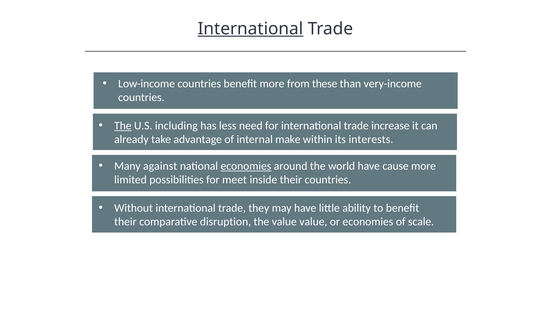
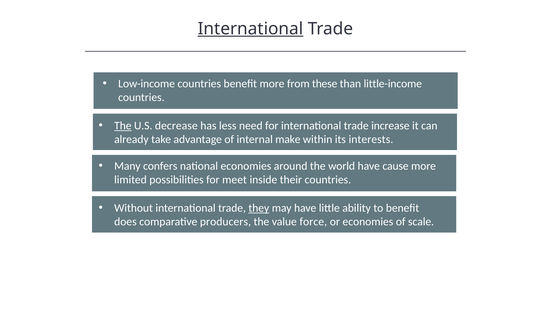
very-income: very-income -> little-income (393, 84)
including: including -> decrease (176, 126)
against: against -> confers (160, 166)
economies underline: present -> none (246, 166)
they underline: none -> present (259, 208)
their: their -> does (125, 222)
disruption: disruption -> producers (225, 222)
value value: value -> force (313, 222)
